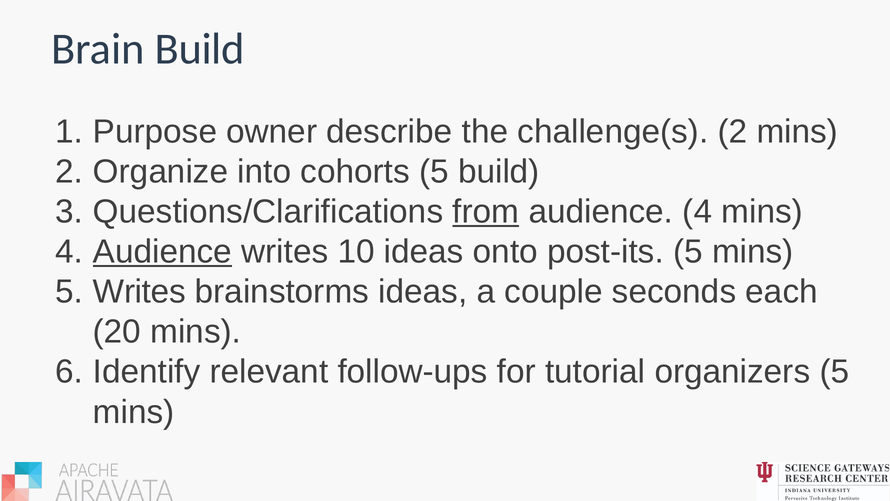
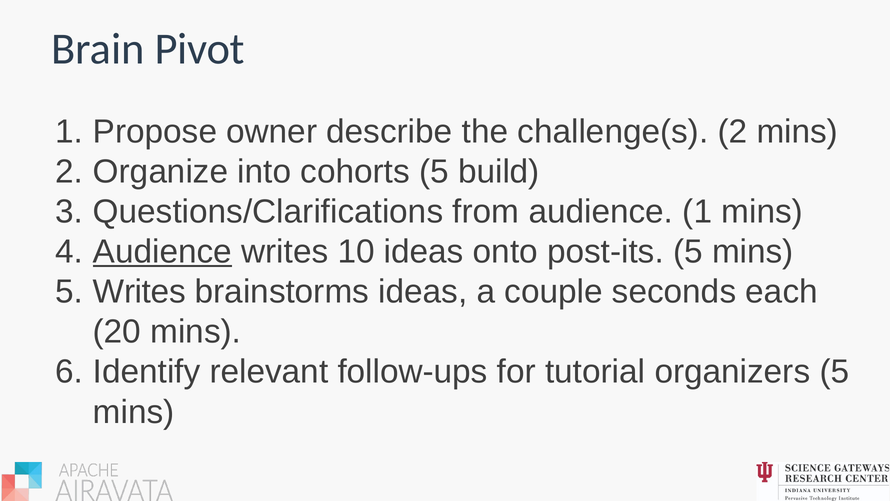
Brain Build: Build -> Pivot (200, 49)
Purpose: Purpose -> Propose (155, 131)
from underline: present -> none (486, 212)
audience 4: 4 -> 1 (697, 212)
